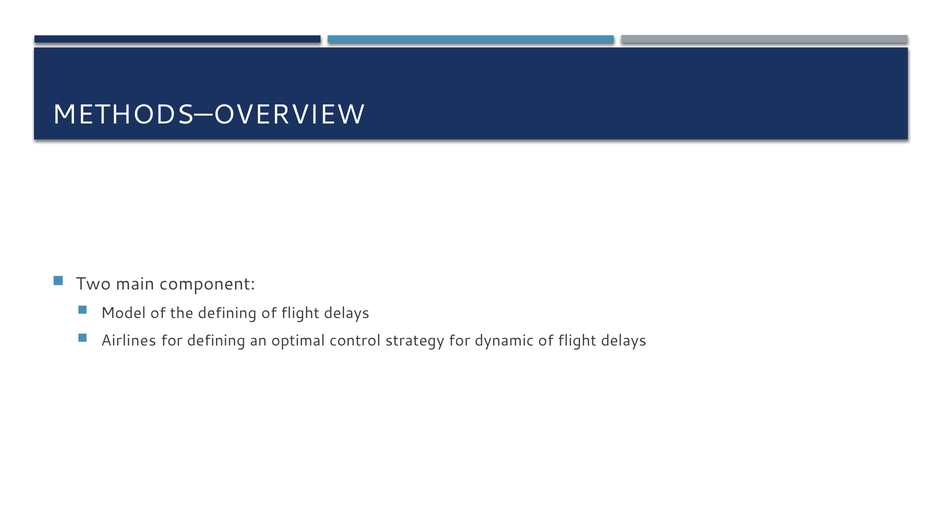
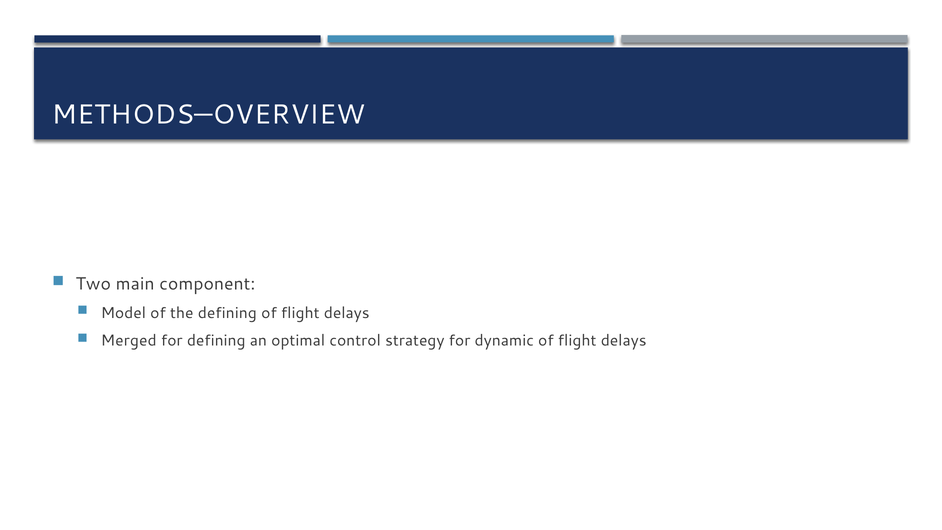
Airlines: Airlines -> Merged (129, 341)
